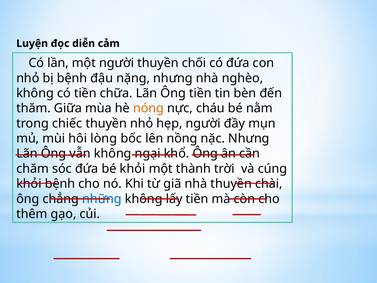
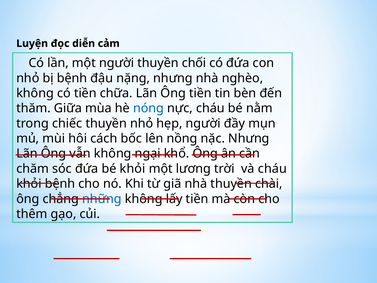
nóng colour: orange -> blue (149, 108)
lòng: lòng -> cách (104, 138)
thành: thành -> lương (193, 169)
và cúng: cúng -> cháu (272, 169)
